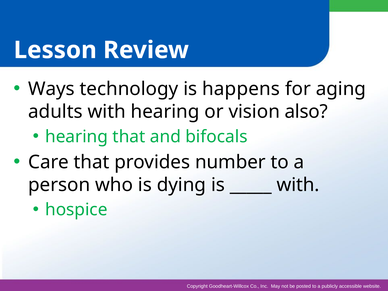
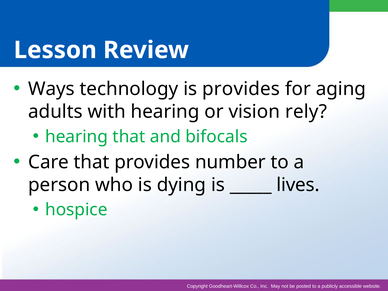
is happens: happens -> provides (241, 89)
also: also -> rely (306, 112)
with: with -> lives (298, 185)
